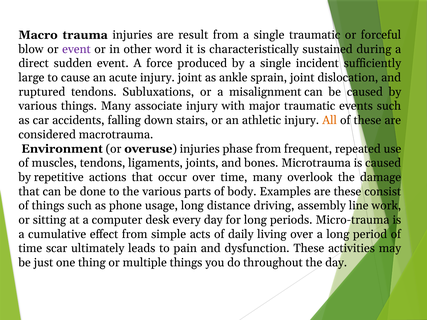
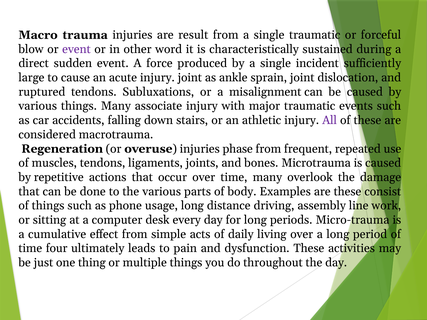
All colour: orange -> purple (330, 120)
Environment: Environment -> Regeneration (62, 149)
scar: scar -> four (57, 249)
